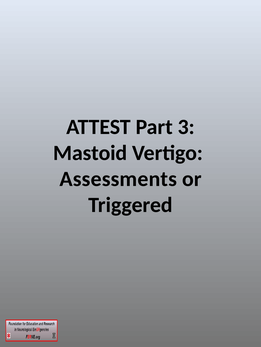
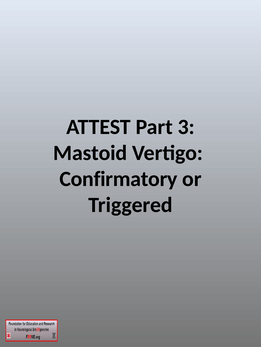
Assessments: Assessments -> Confirmatory (118, 179)
